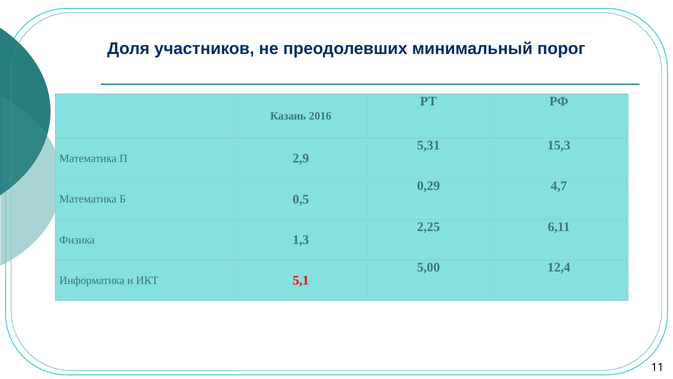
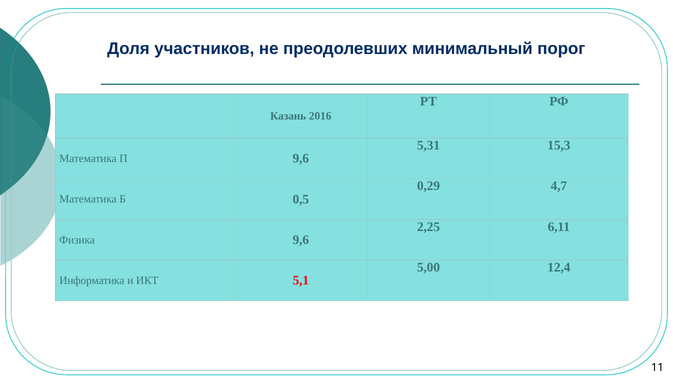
П 2,9: 2,9 -> 9,6 (301, 158)
Физика 1,3: 1,3 -> 9,6 (301, 240)
